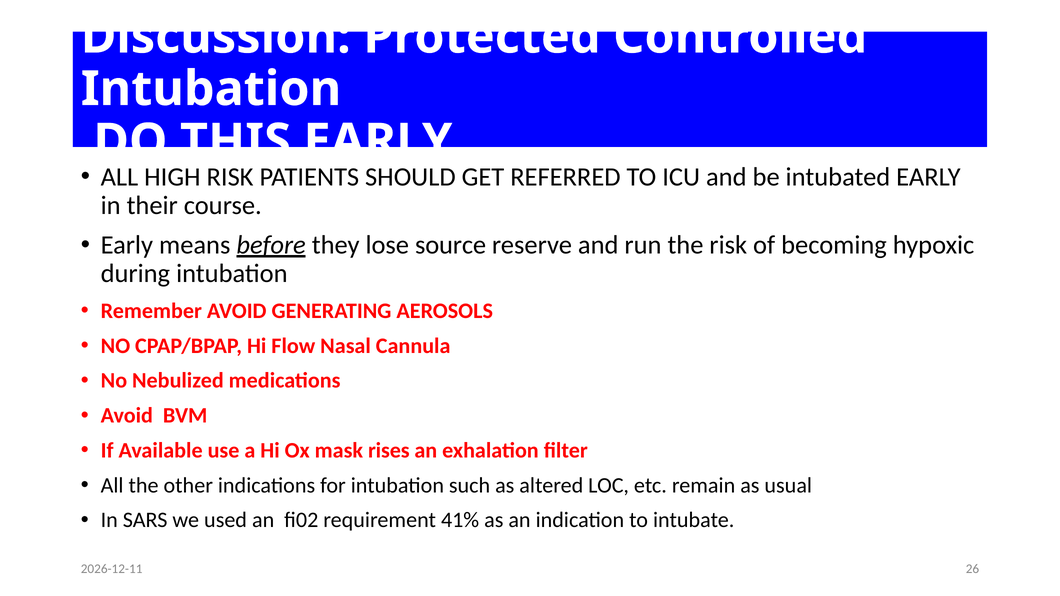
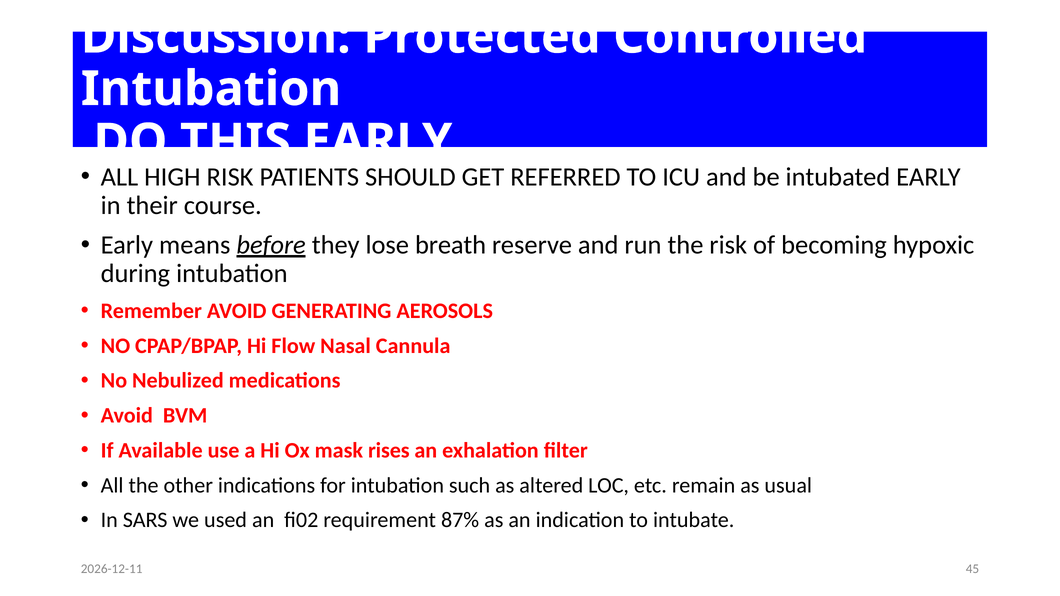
source: source -> breath (451, 245)
41%: 41% -> 87% (460, 520)
26: 26 -> 45 (972, 569)
